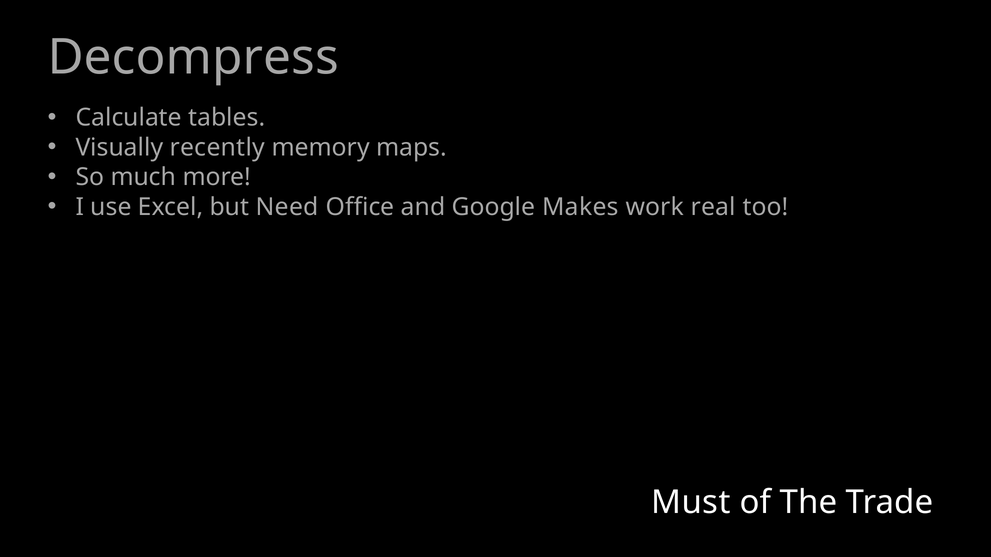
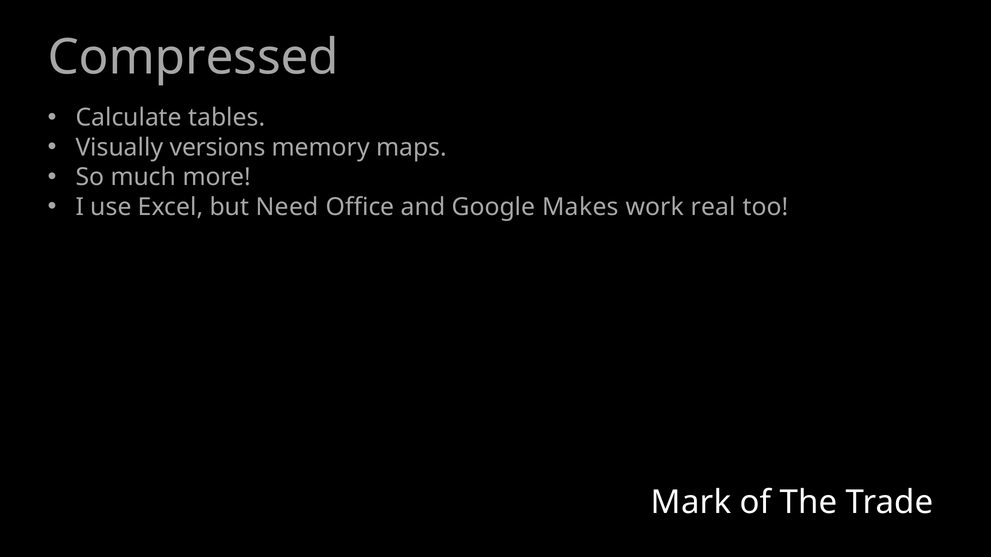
Decompress: Decompress -> Compressed (193, 58)
recently: recently -> versions (218, 148)
Must: Must -> Mark (691, 503)
